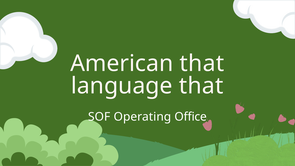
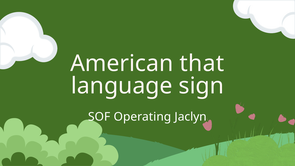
language that: that -> sign (201, 86)
Office: Office -> Jaclyn (191, 117)
